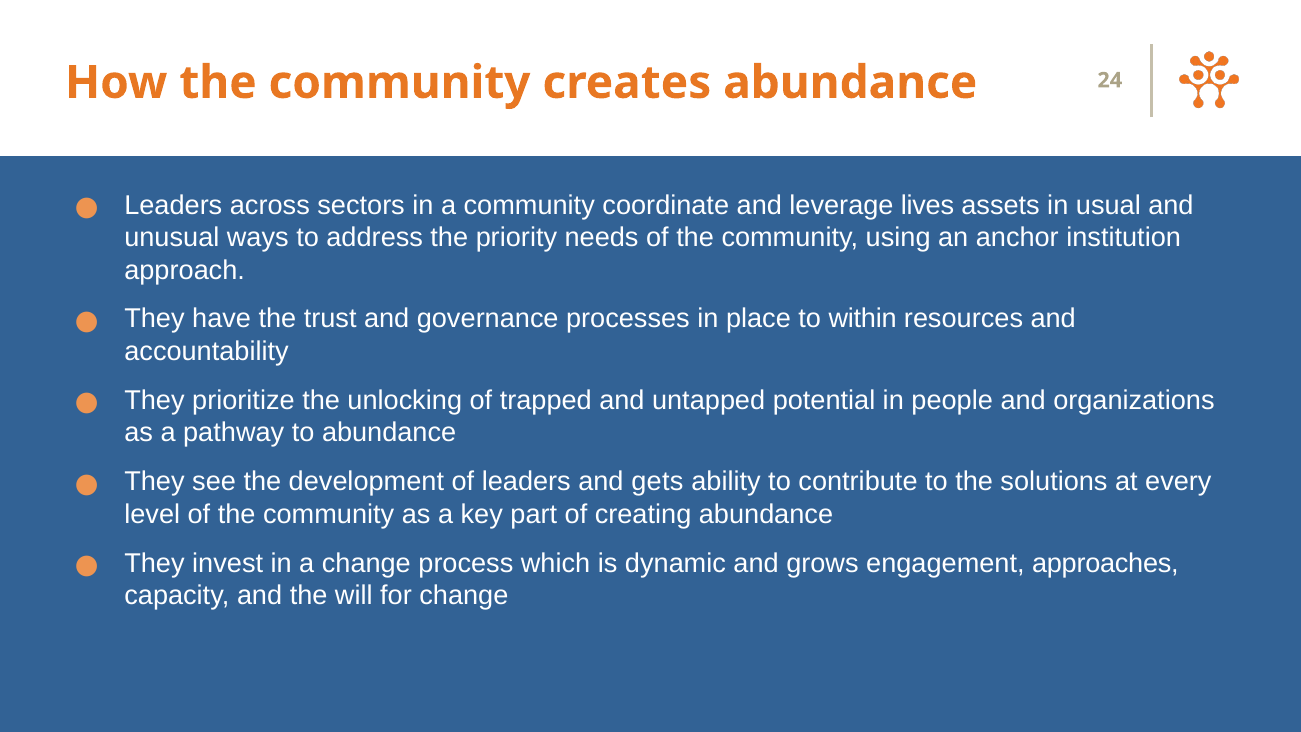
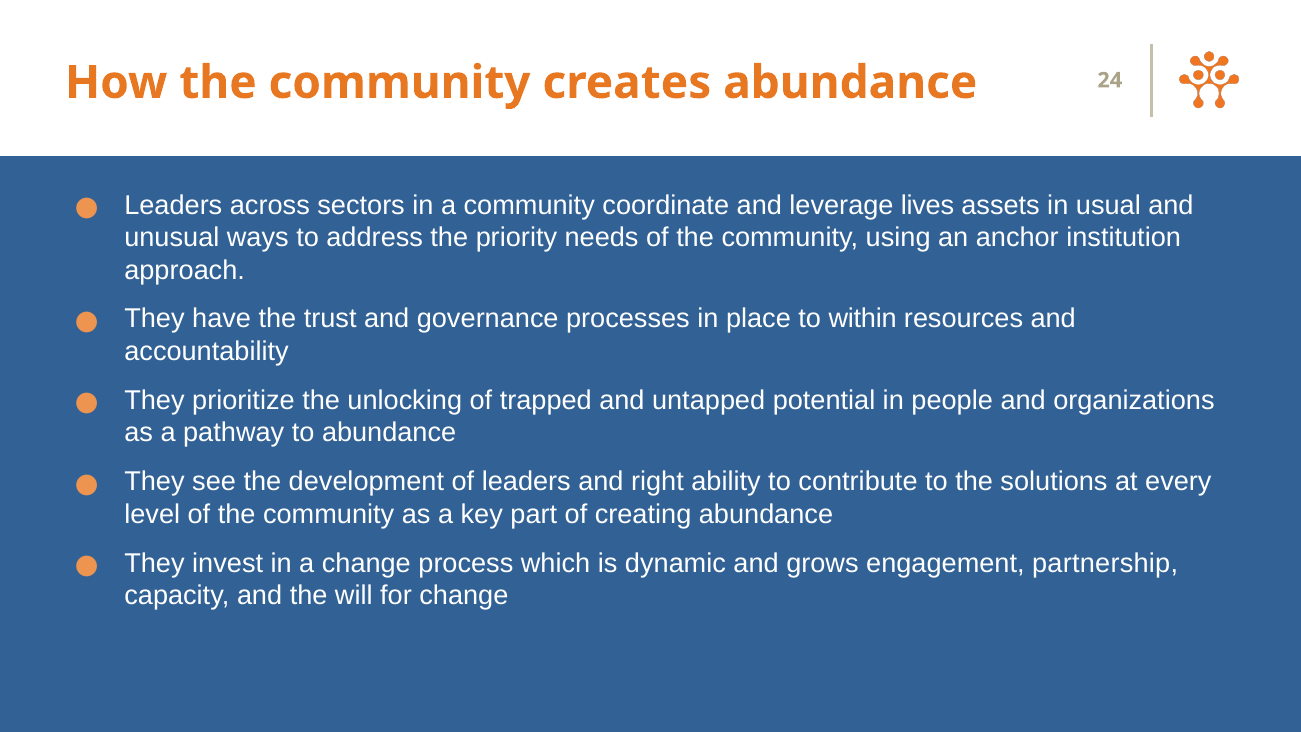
gets: gets -> right (657, 482)
approaches: approaches -> partnership (1105, 563)
